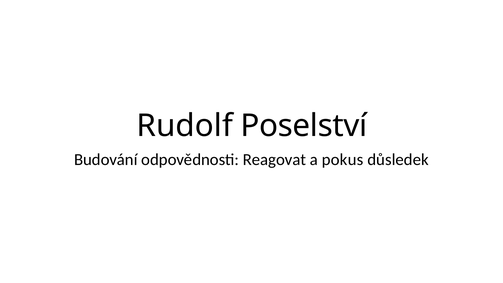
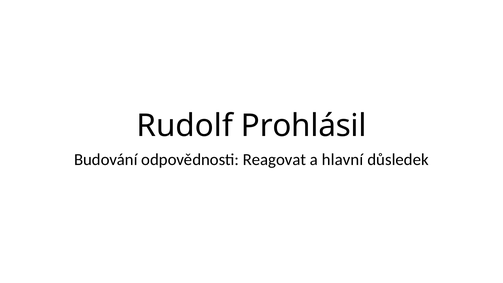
Poselství: Poselství -> Prohlásil (304, 126)
pokus: pokus -> hlavní (343, 159)
